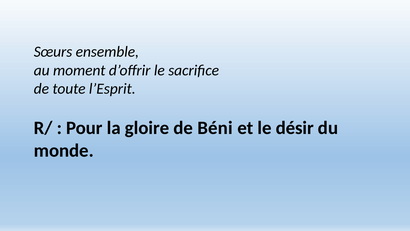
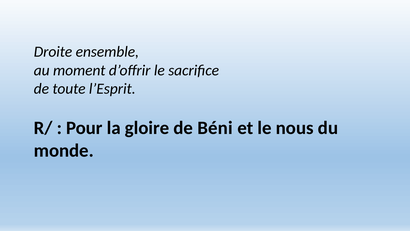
Sœurs: Sœurs -> Droite (53, 52)
désir: désir -> nous (295, 128)
